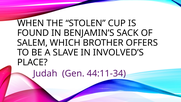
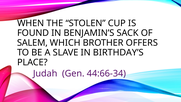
INVOLVED’S: INVOLVED’S -> BIRTHDAY’S (118, 52)
44:11-34: 44:11-34 -> 44:66-34 (106, 73)
